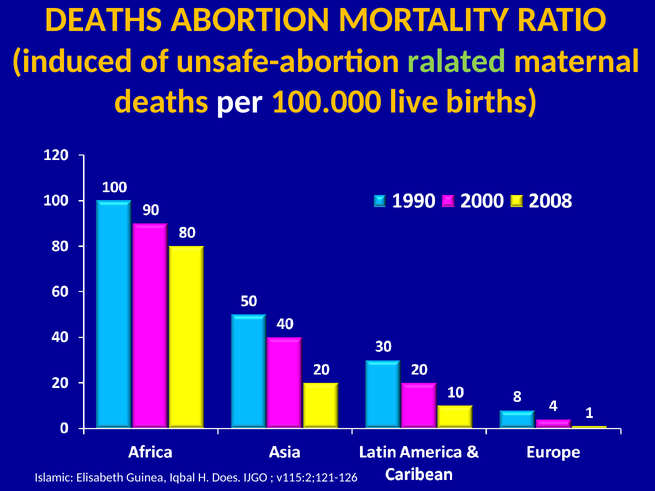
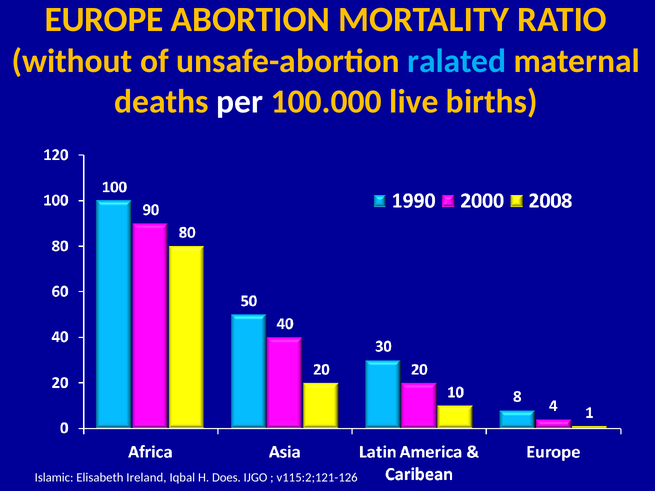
DEATHS: DEATHS -> EUROPE (104, 20)
induced: induced -> without (72, 61)
ralated colour: light green -> light blue (457, 61)
Guinea: Guinea -> Ireland (146, 478)
